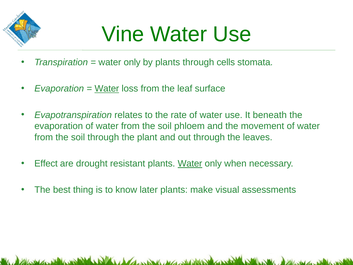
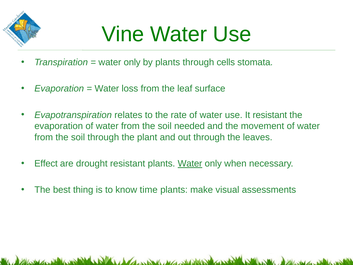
Water underline: present -> none (107, 89)
It beneath: beneath -> resistant (270, 115)
phloem: phloem -> needed (190, 126)
later: later -> time (149, 190)
